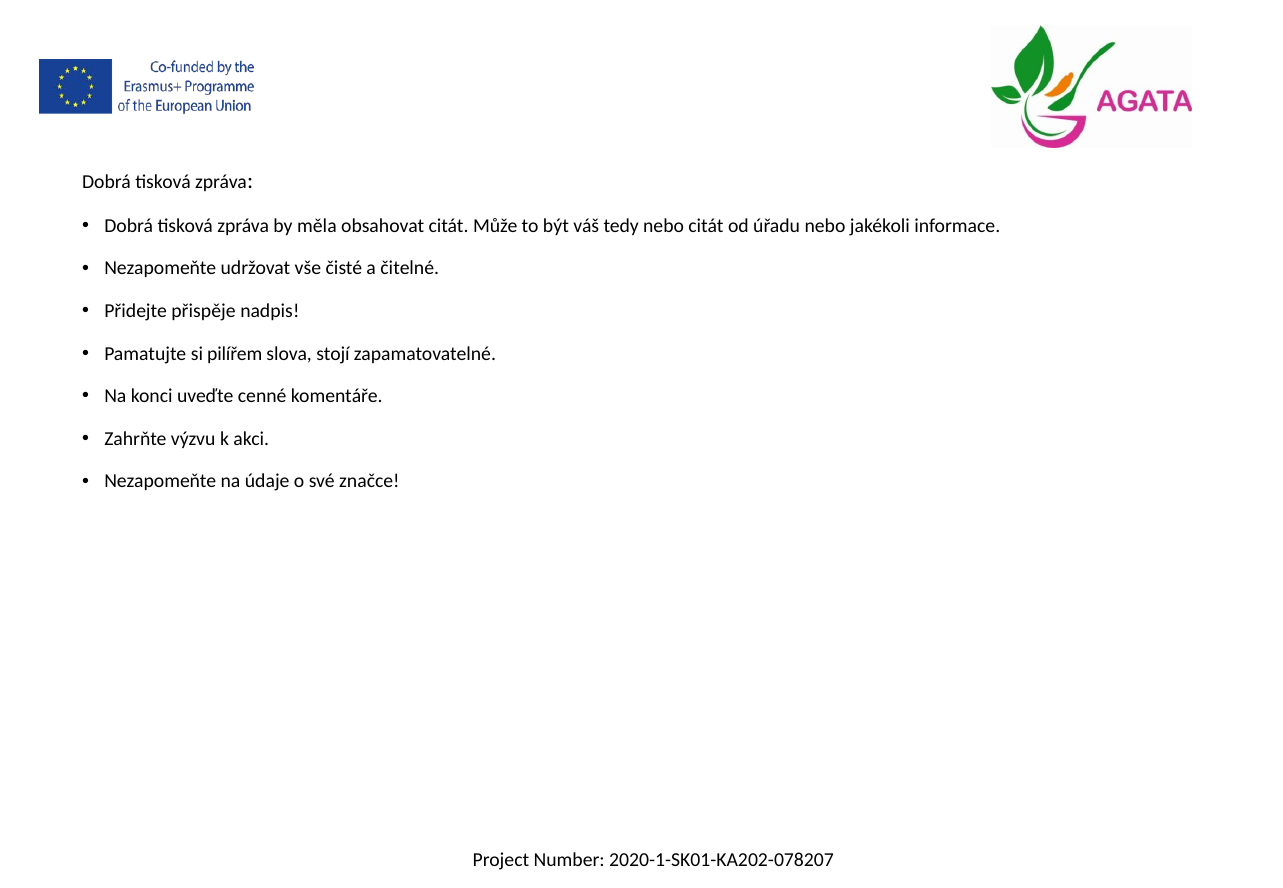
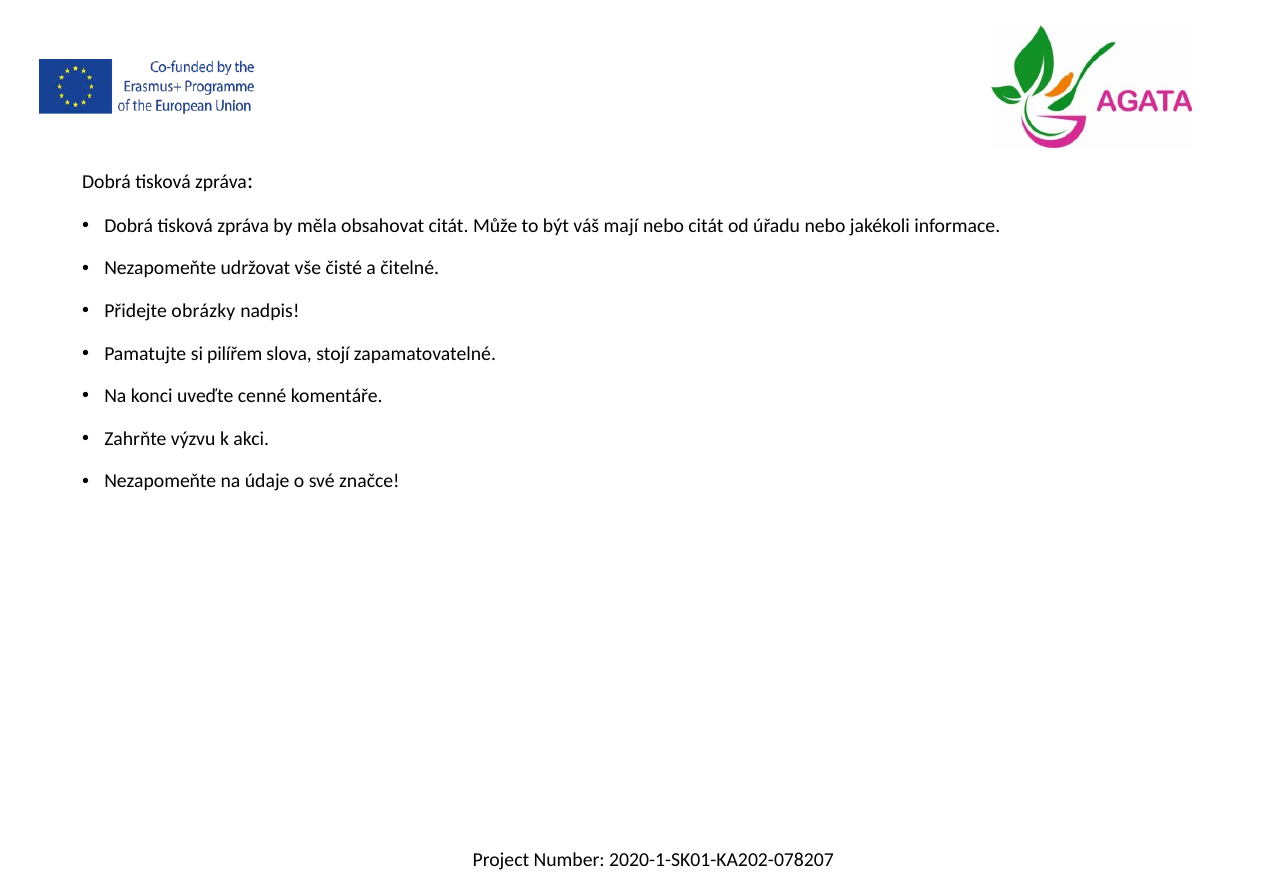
tedy: tedy -> mají (621, 226)
přispěje: přispěje -> obrázky (203, 311)
